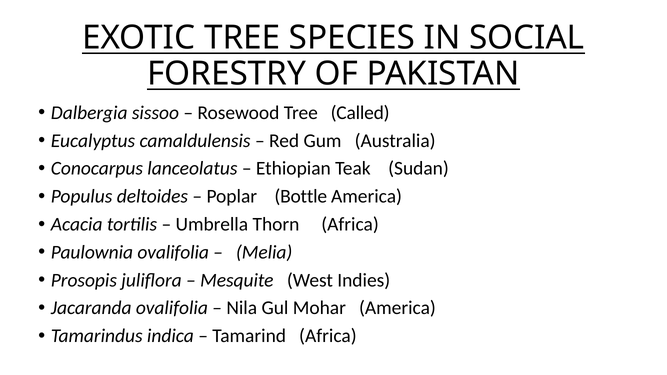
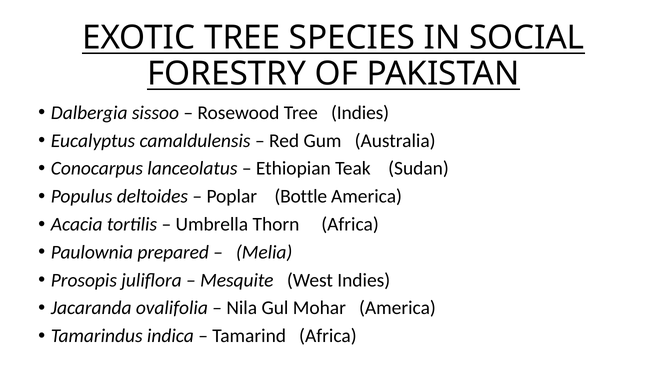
Tree Called: Called -> Indies (360, 113)
Paulownia ovalifolia: ovalifolia -> prepared (173, 252)
